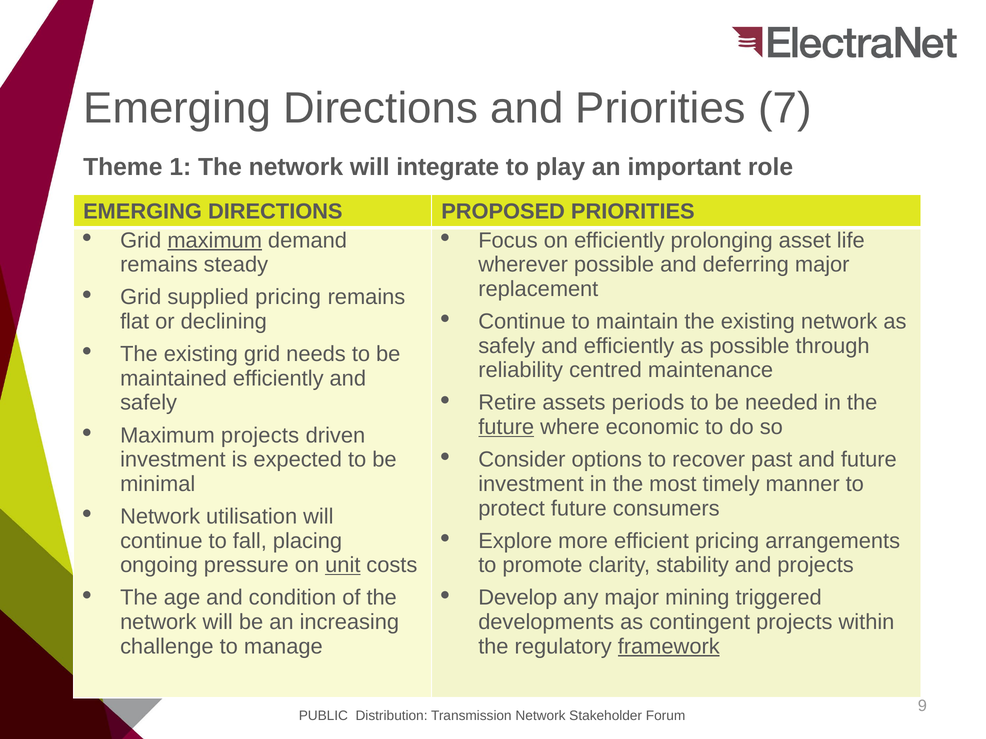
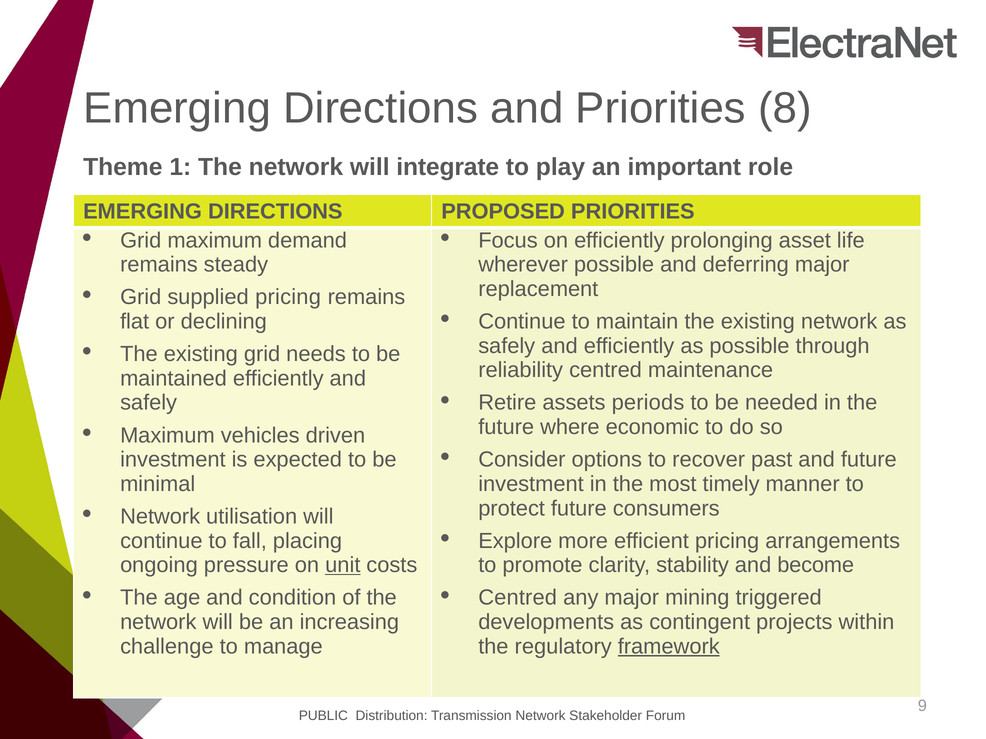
7: 7 -> 8 (785, 108)
maximum underline: present -> none (215, 241)
future underline: present -> none (506, 427)
Maximum projects: projects -> vehicles (260, 436)
and projects: projects -> become (816, 566)
Develop: Develop -> Centred (518, 598)
